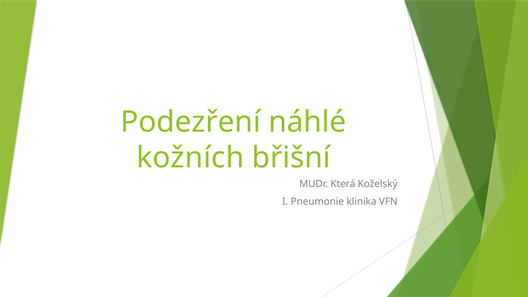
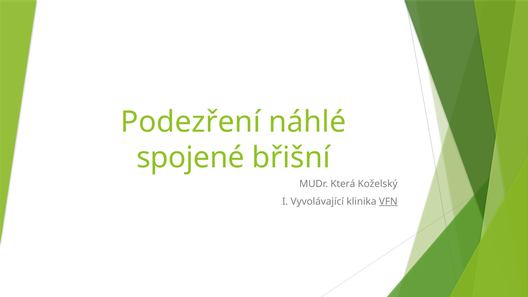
kožních: kožních -> spojené (190, 158)
Pneumonie: Pneumonie -> Vyvolávající (317, 201)
VFN underline: none -> present (388, 201)
